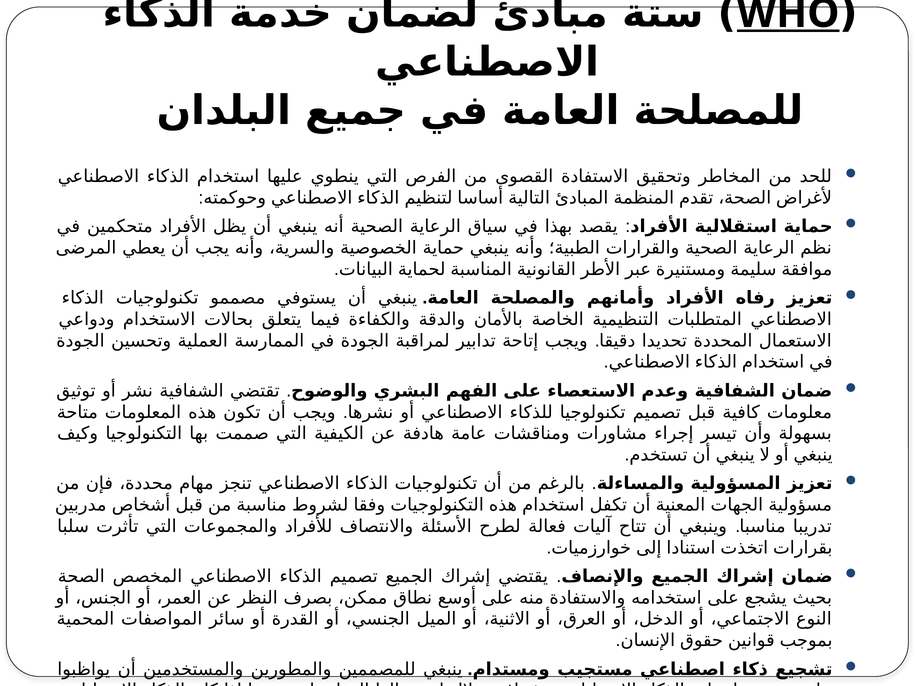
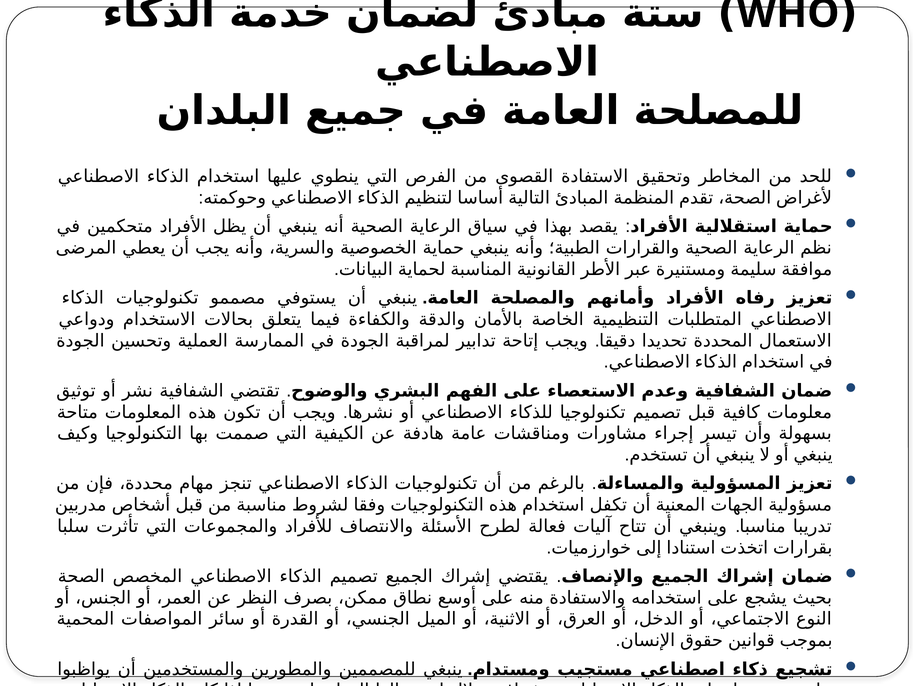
WHO underline: present -> none (788, 13)
